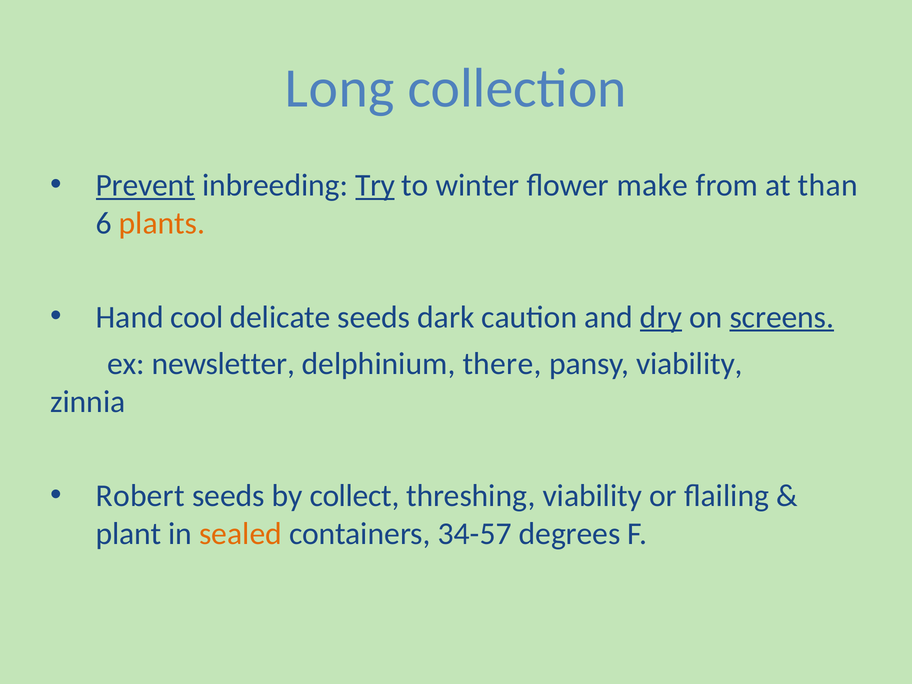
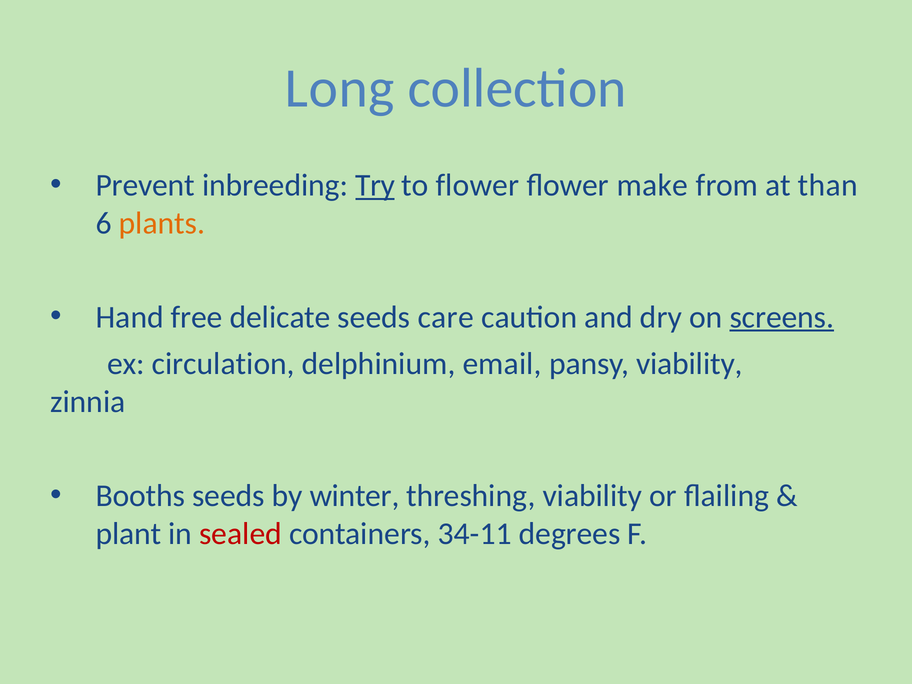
Prevent underline: present -> none (145, 185)
to winter: winter -> flower (477, 185)
cool: cool -> free (197, 317)
dark: dark -> care (446, 317)
dry underline: present -> none (661, 317)
newsletter: newsletter -> circulation (223, 364)
there: there -> email (502, 364)
Robert: Robert -> Booths (140, 496)
collect: collect -> winter (354, 496)
sealed colour: orange -> red (240, 534)
34-57: 34-57 -> 34-11 (475, 534)
